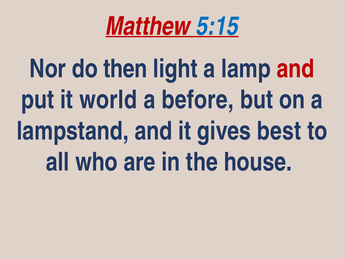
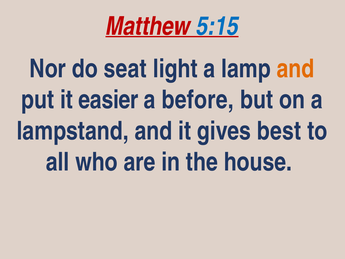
then: then -> seat (125, 69)
and colour: red -> orange (296, 69)
world: world -> easier (108, 100)
